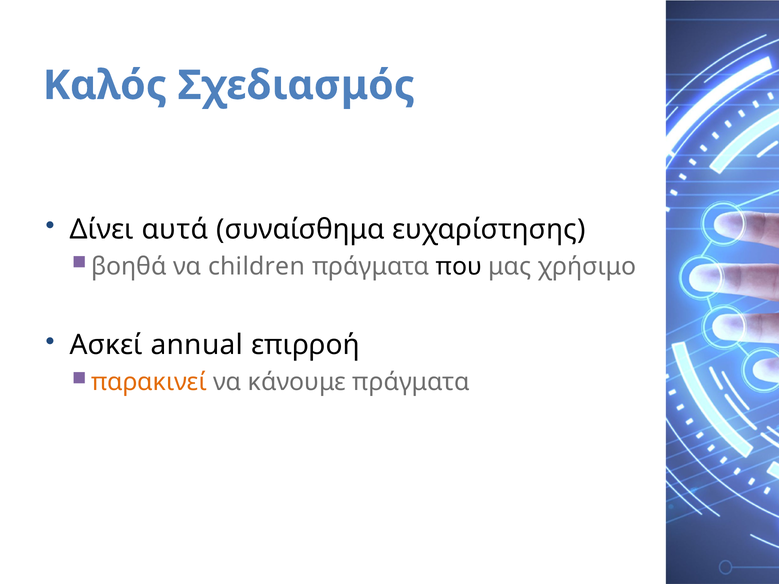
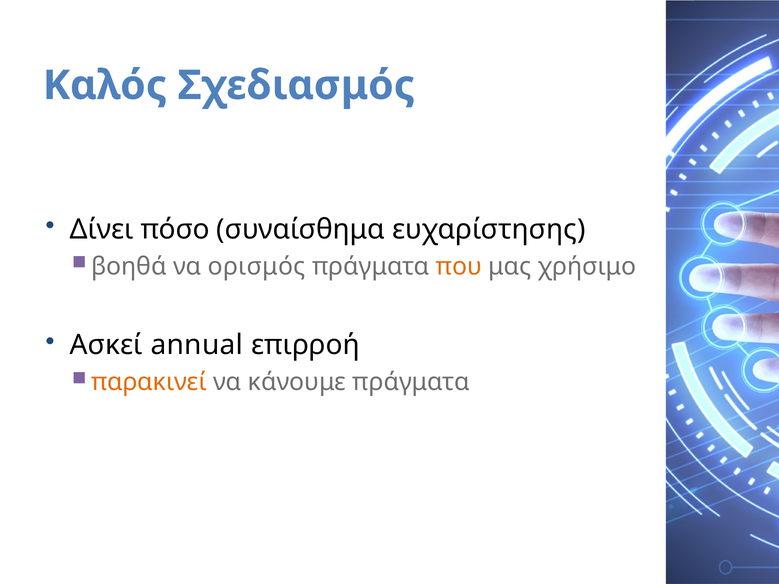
αυτά: αυτά -> πόσο (175, 230)
children: children -> ορισμός (257, 267)
που colour: black -> orange (459, 267)
